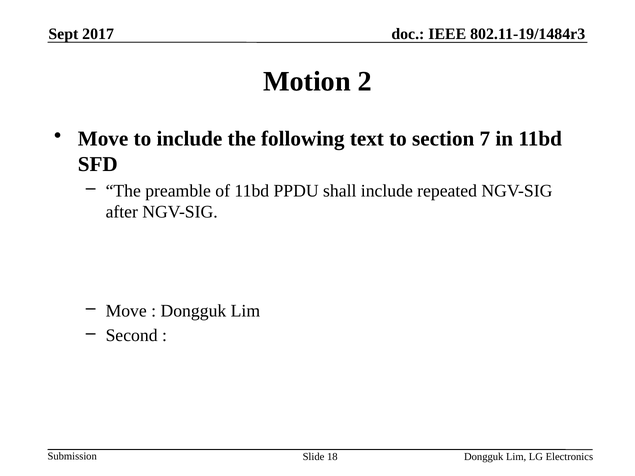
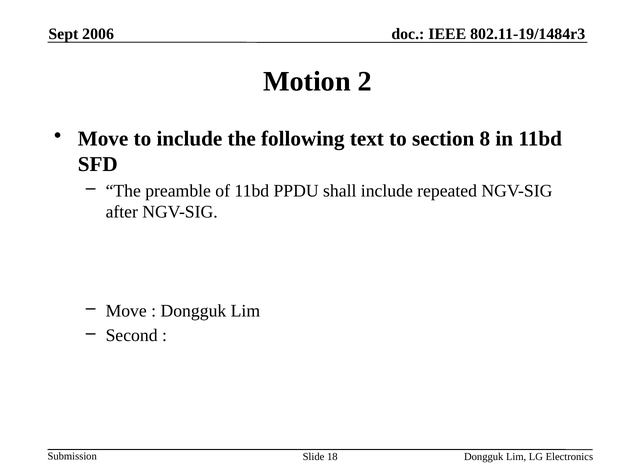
2017: 2017 -> 2006 (98, 34)
7: 7 -> 8 (485, 139)
